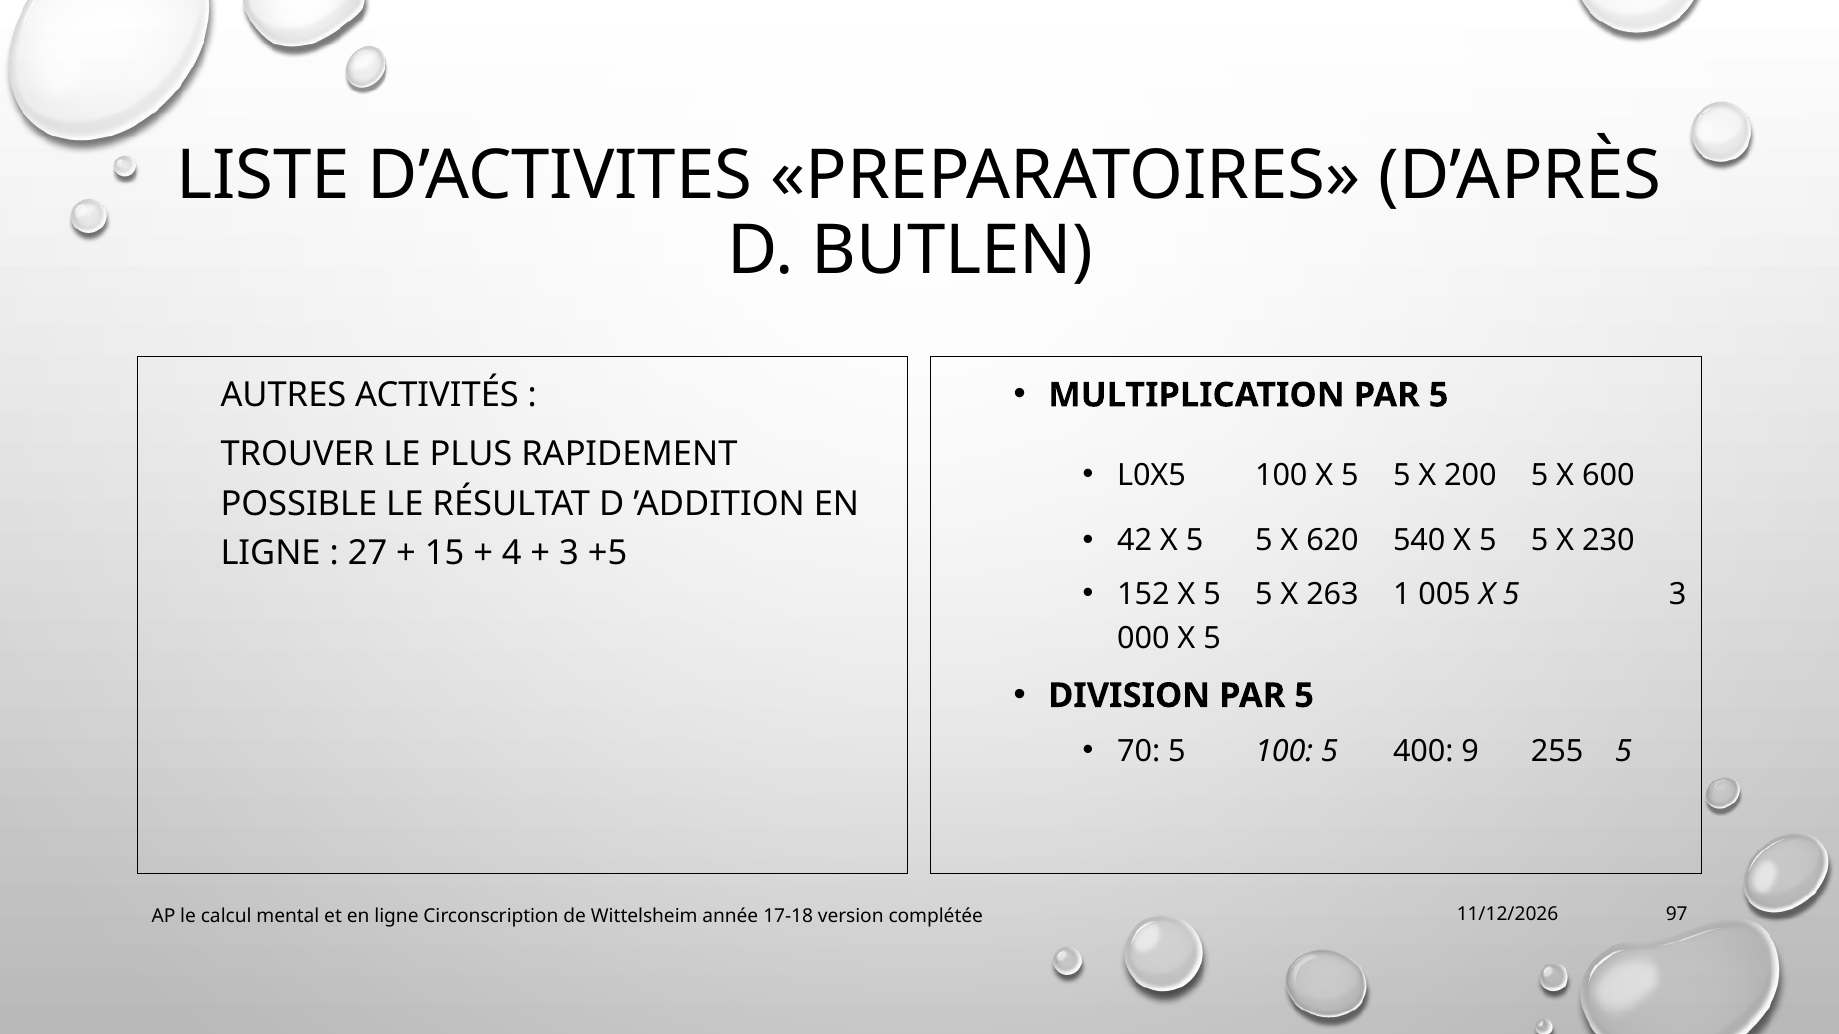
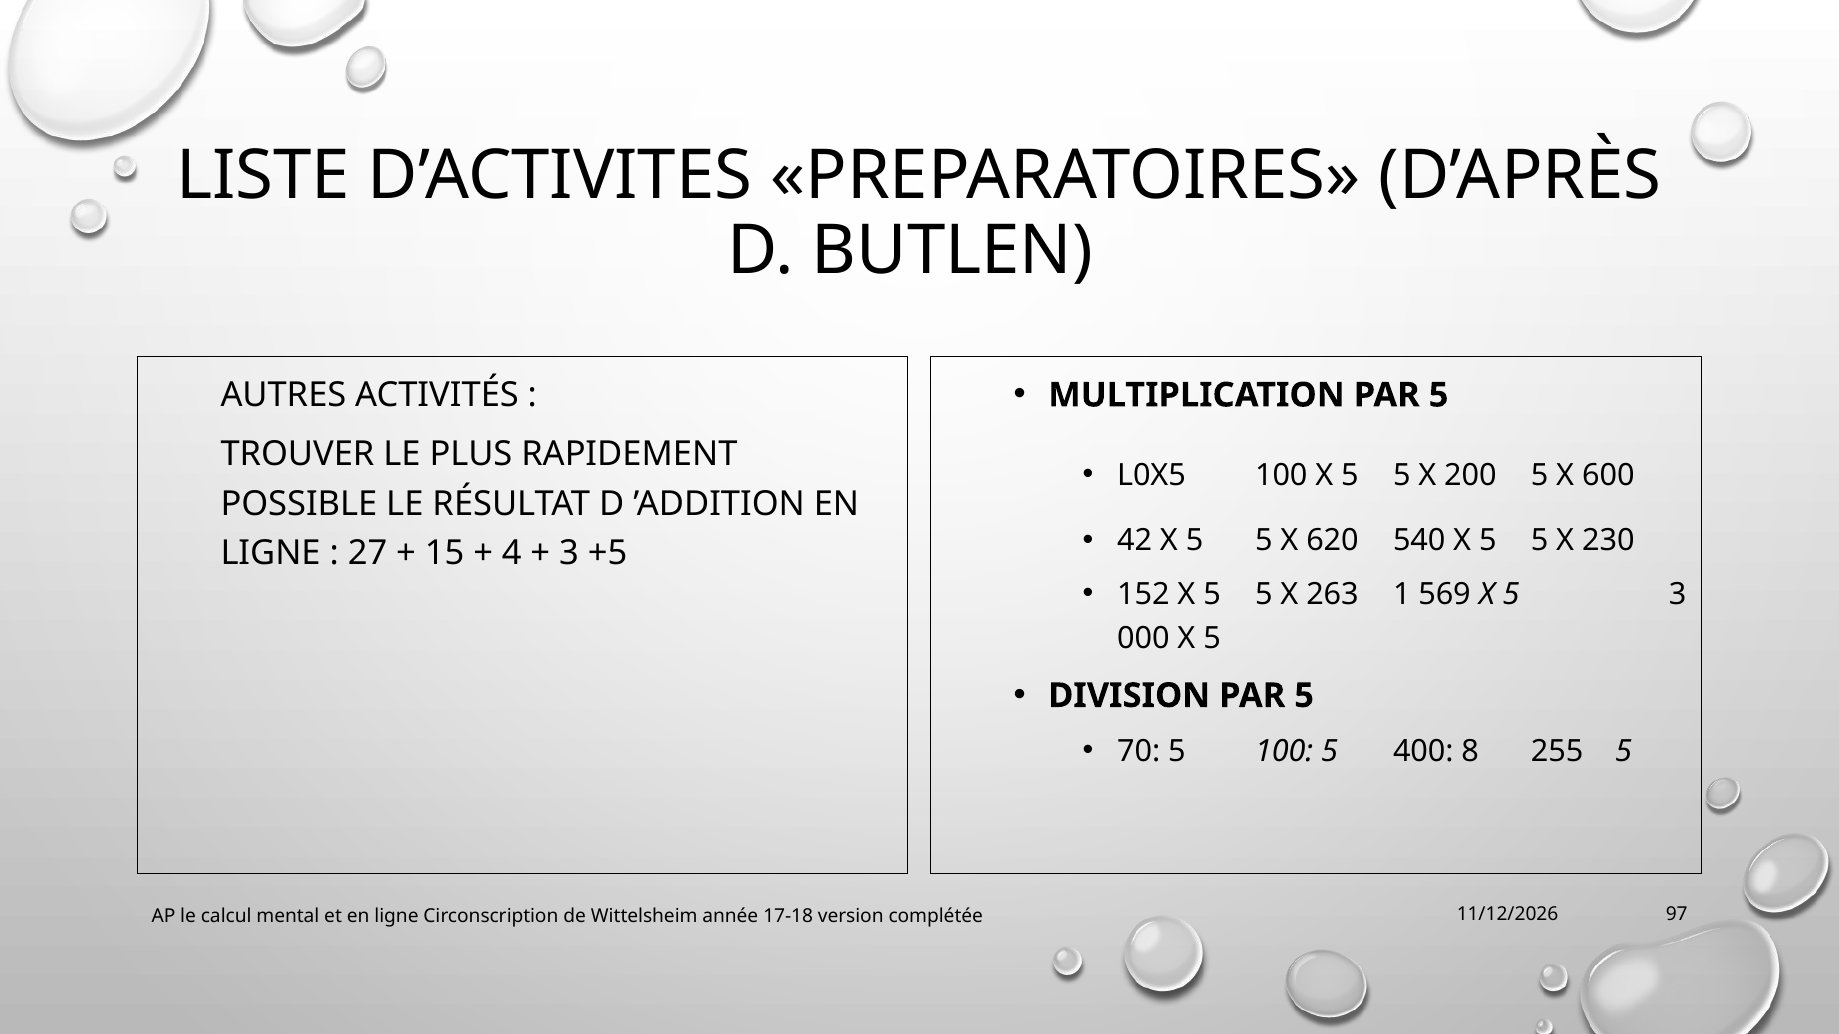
005: 005 -> 569 (1445, 595)
9: 9 -> 8 (1470, 752)
